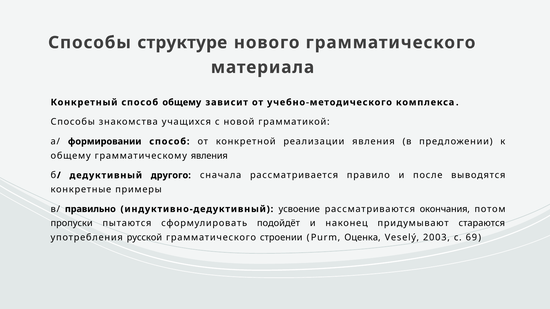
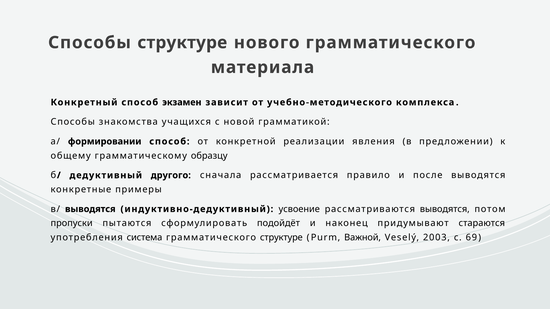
способ общему: общему -> экзамен (182, 102)
грамматическому явления: явления -> образцу (209, 156)
в/ правильно: правильно -> выводятся (90, 209)
рассматриваются окончания: окончания -> выводятся (445, 209)
русской: русской -> система (144, 238)
грамматического строении: строении -> структуре (281, 238)
Оценка: Оценка -> Важной (363, 238)
